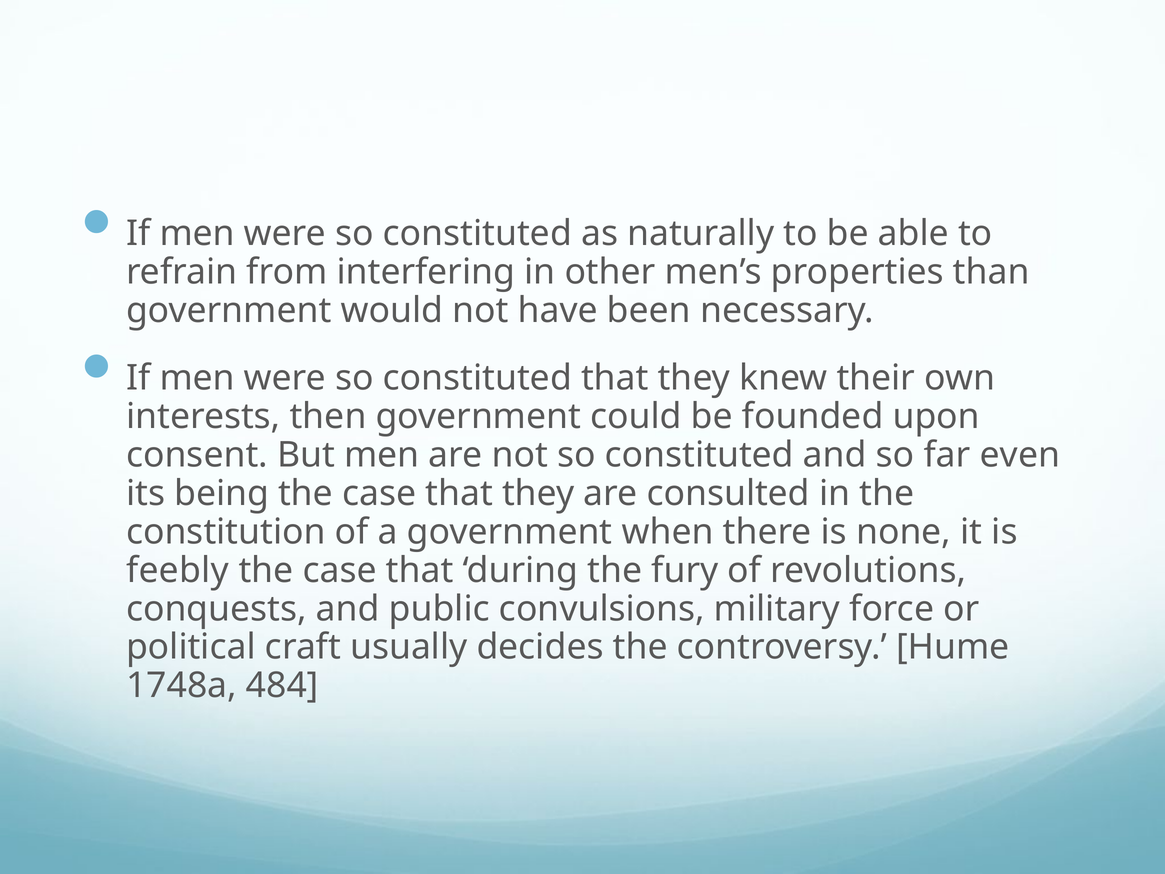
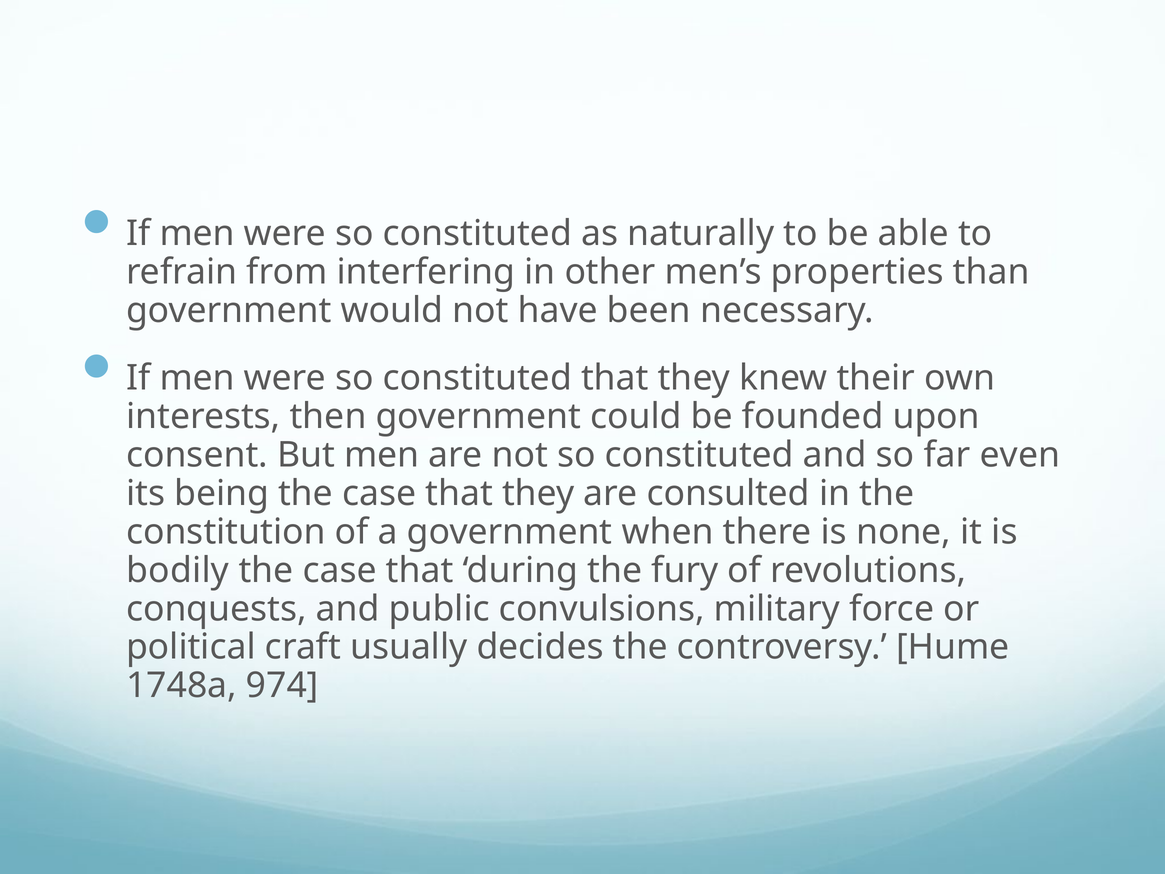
feebly: feebly -> bodily (178, 570)
484: 484 -> 974 (282, 685)
